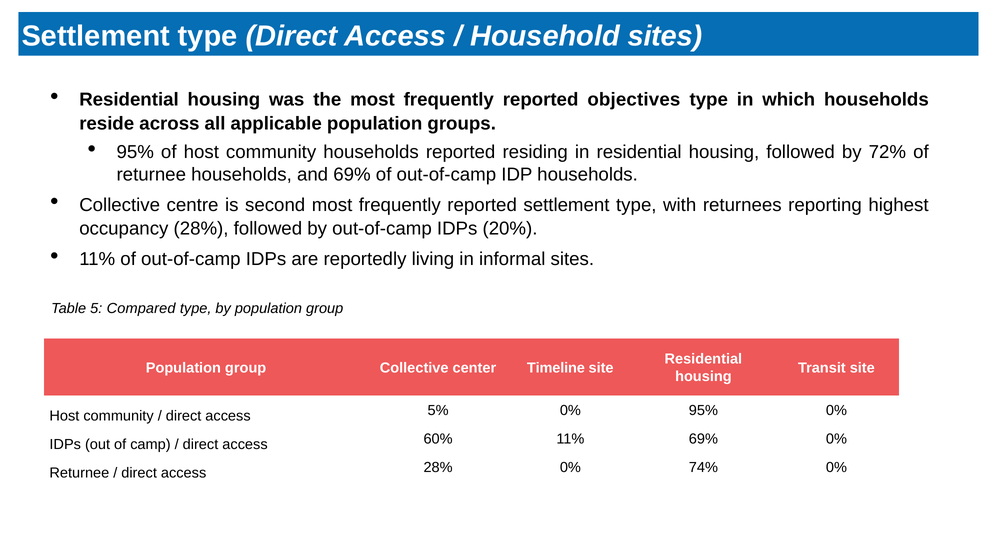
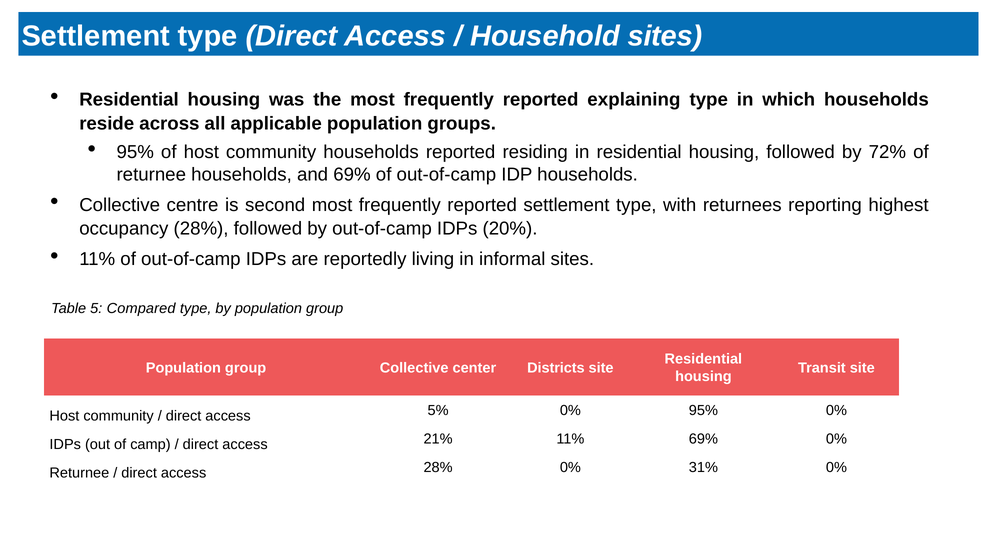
objectives: objectives -> explaining (634, 100)
Timeline: Timeline -> Districts (556, 368)
60%: 60% -> 21% (438, 439)
74%: 74% -> 31% (703, 467)
